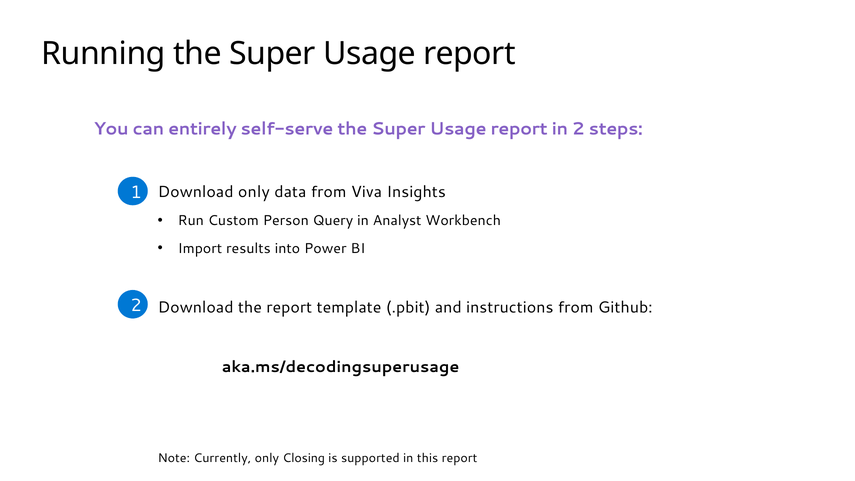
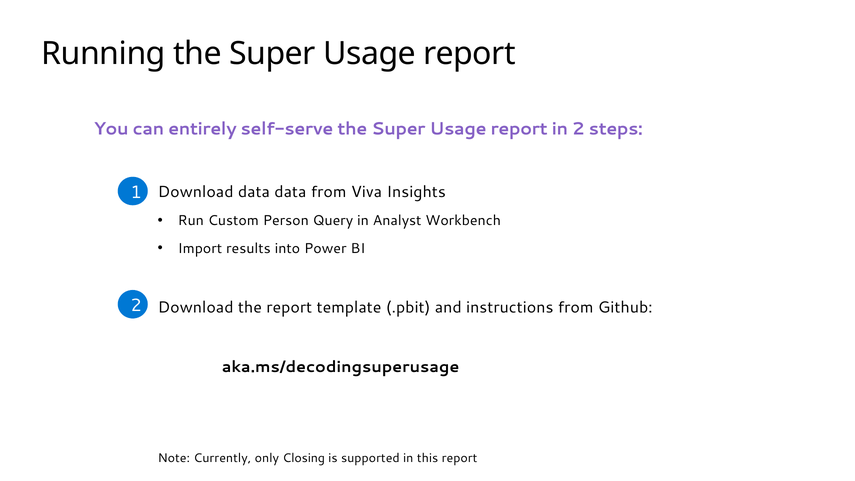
Download only: only -> data (254, 192)
